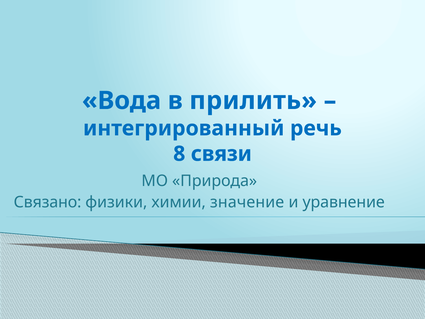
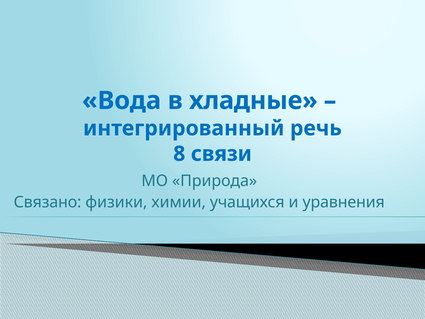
прилить: прилить -> хладные (253, 101)
значение: значение -> учащихся (247, 202)
уравнение: уравнение -> уравнения (344, 202)
